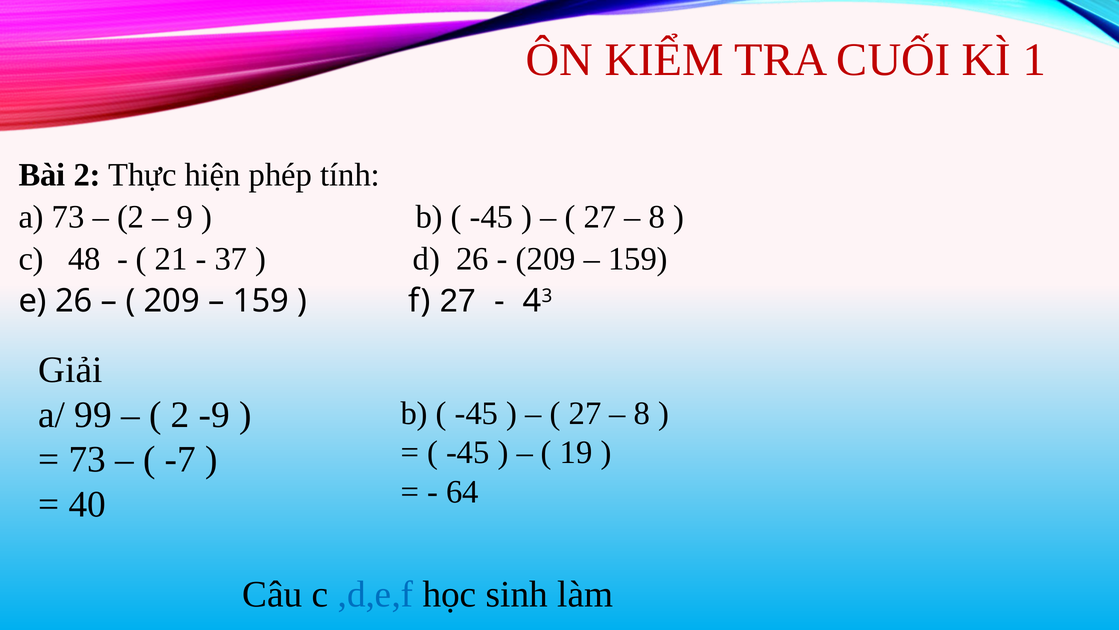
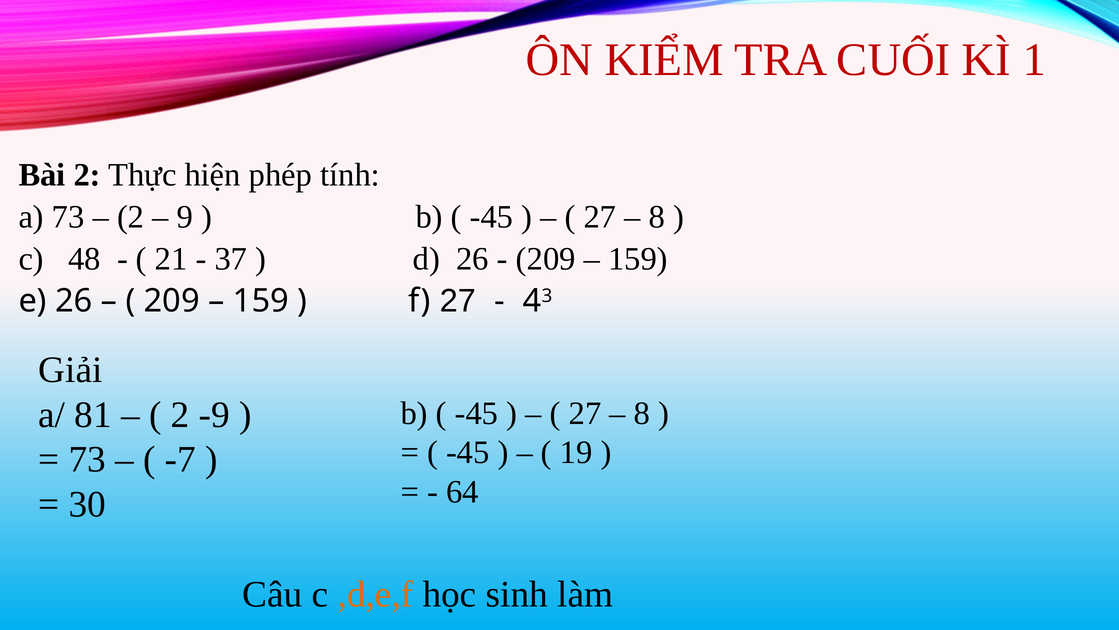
99: 99 -> 81 (93, 414)
40: 40 -> 30 (87, 504)
,d,e,f colour: blue -> orange (375, 594)
